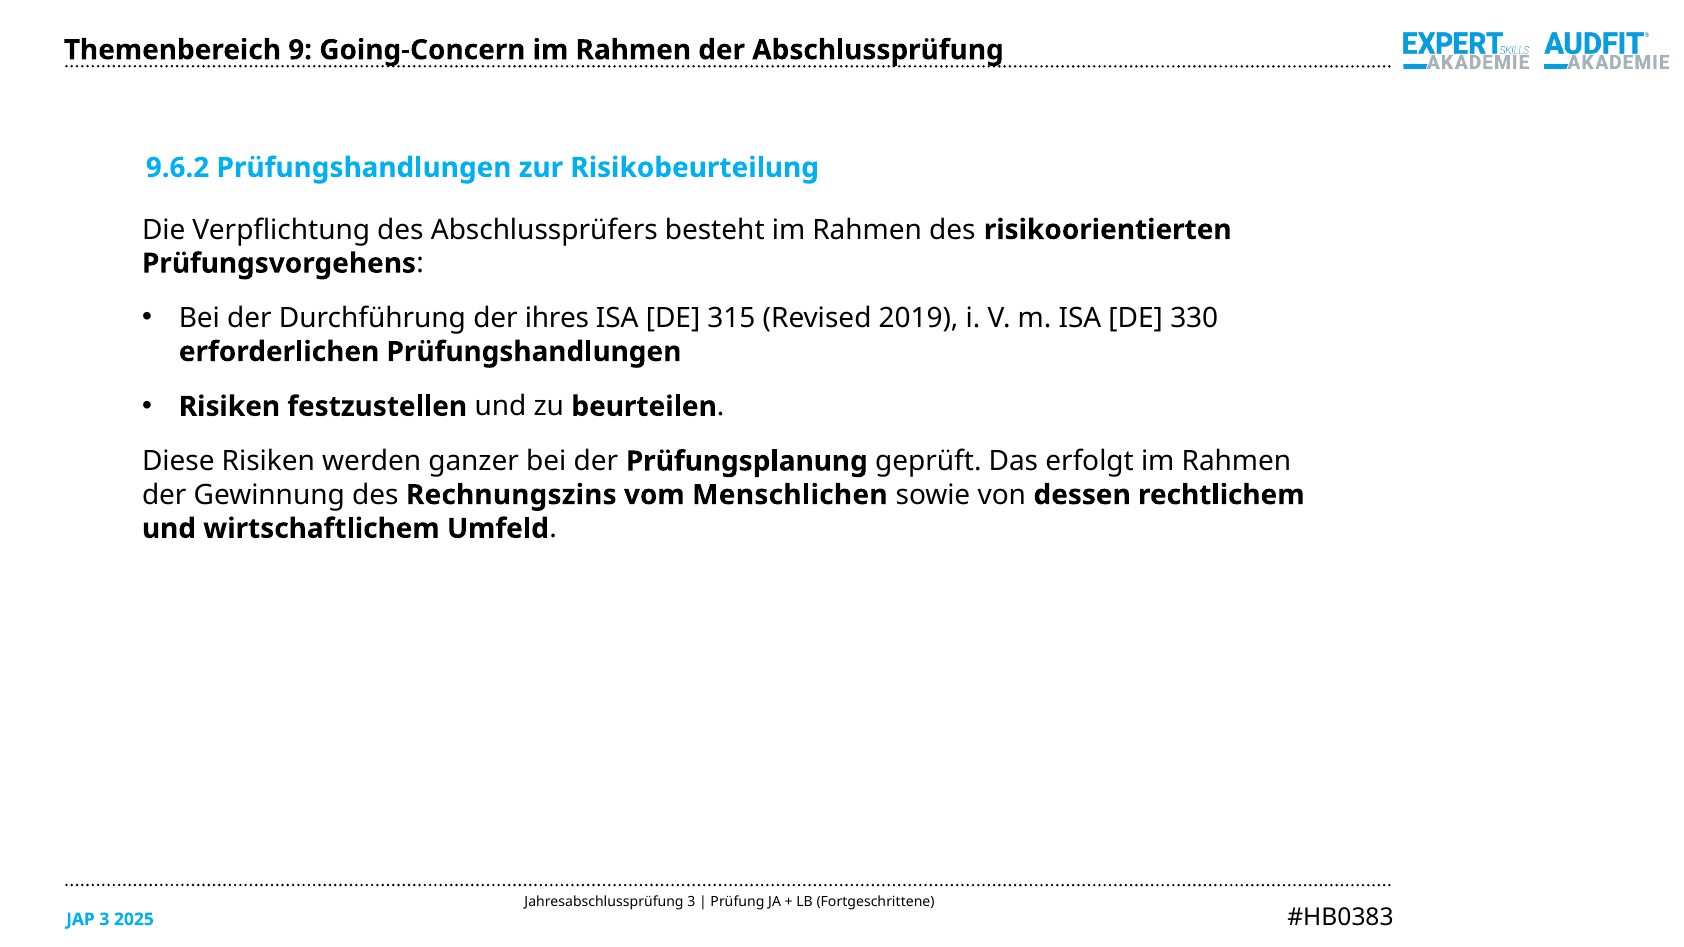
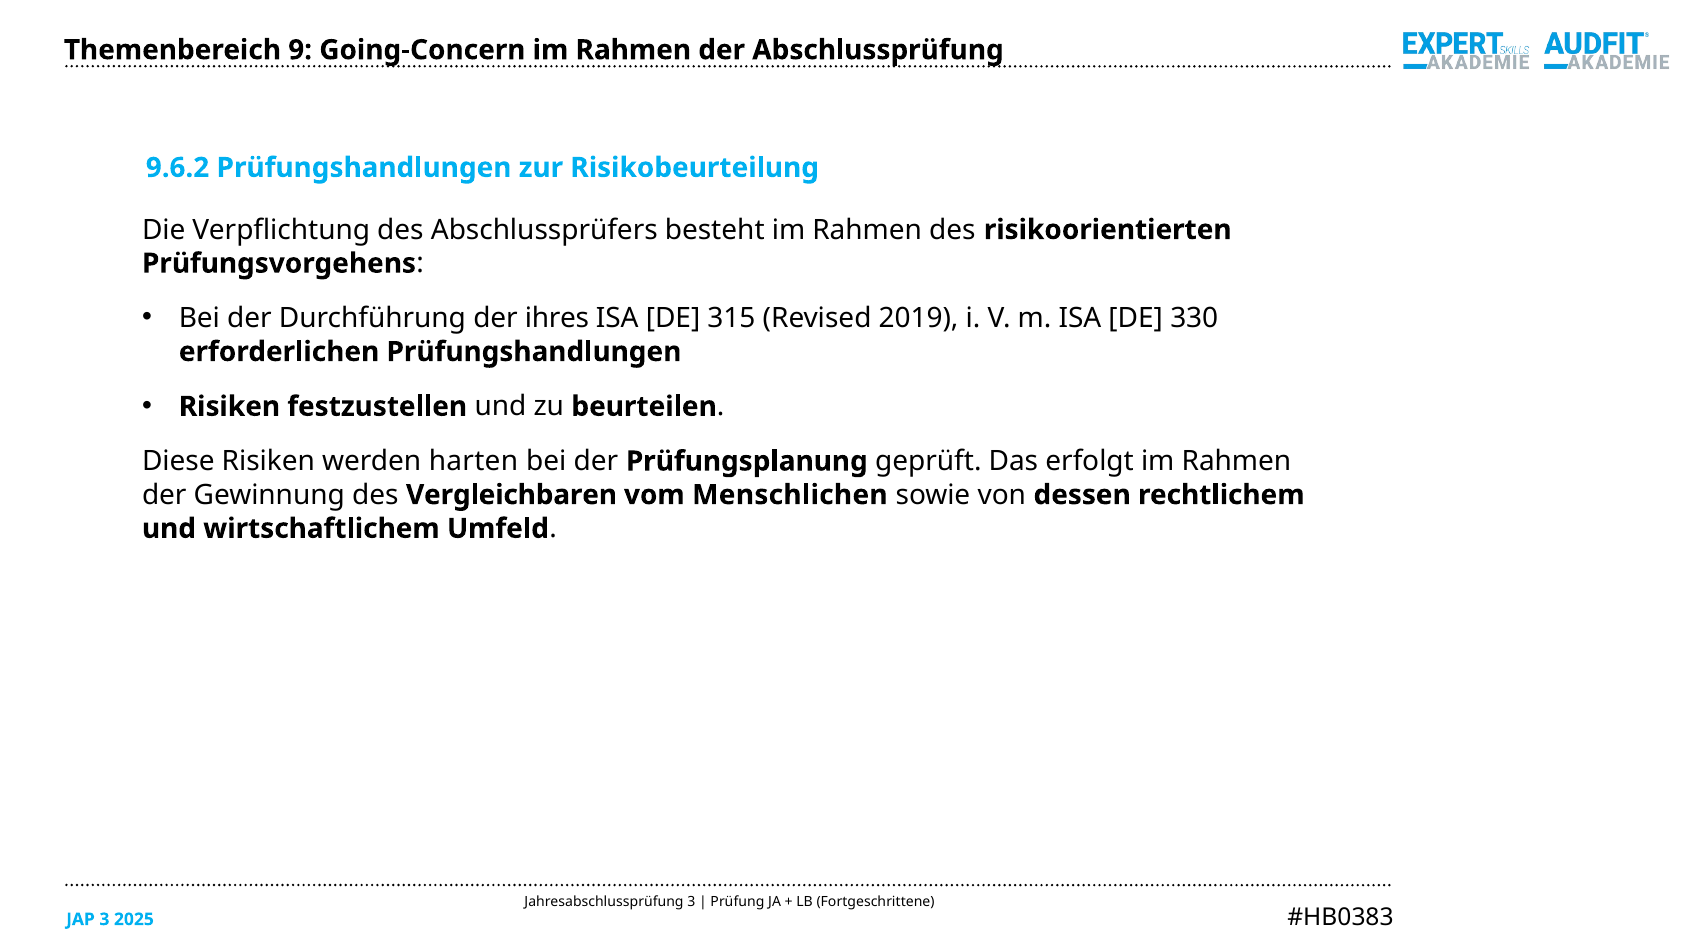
ganzer: ganzer -> harten (473, 461)
Rechnungszins: Rechnungszins -> Vergleichbaren (511, 495)
